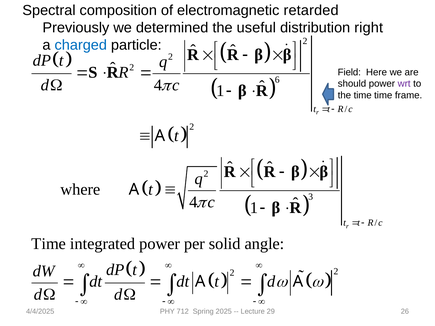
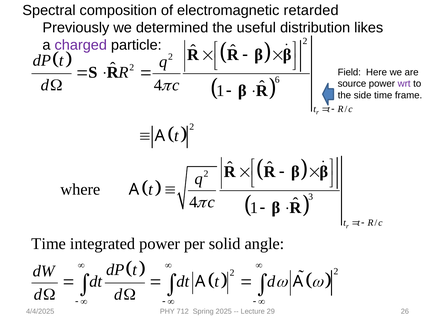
right: right -> likes (369, 28)
charged colour: blue -> purple (81, 45)
should: should -> source (352, 84)
the time: time -> side (363, 95)
